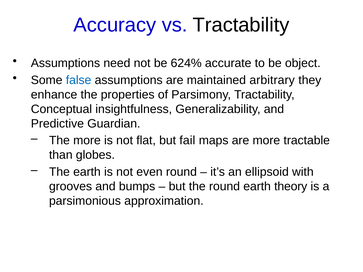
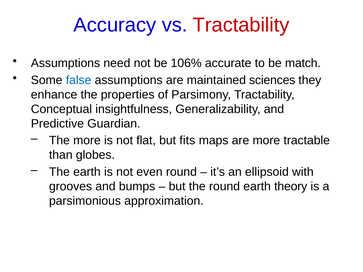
Tractability colour: black -> red (241, 25)
624%: 624% -> 106% (186, 63)
object: object -> match (303, 63)
arbitrary: arbitrary -> sciences (272, 80)
fail: fail -> fits (187, 141)
